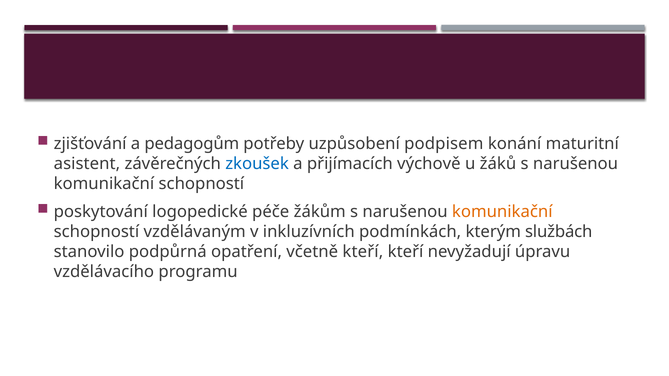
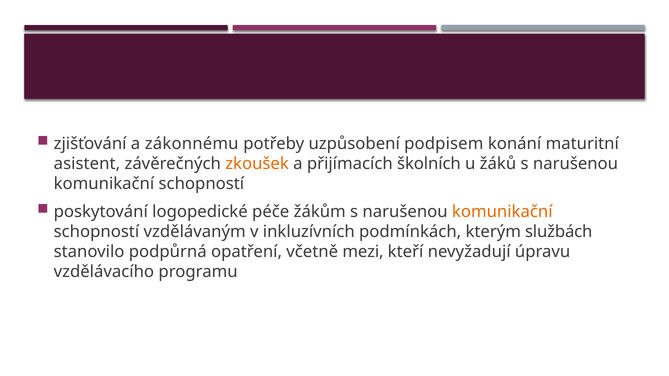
pedagogům: pedagogům -> zákonnému (192, 144)
zkoušek colour: blue -> orange (257, 164)
výchově: výchově -> školních (429, 164)
včetně kteří: kteří -> mezi (363, 252)
